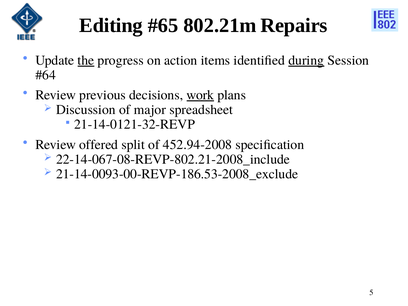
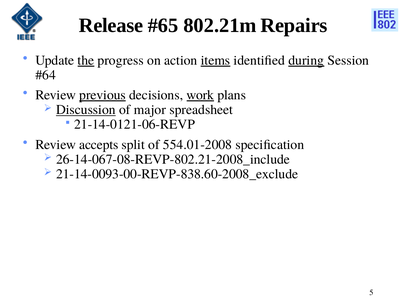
Editing: Editing -> Release (111, 25)
items underline: none -> present (216, 60)
previous underline: none -> present (103, 95)
Discussion underline: none -> present (86, 110)
21-14-0121-32-REVP: 21-14-0121-32-REVP -> 21-14-0121-06-REVP (134, 124)
offered: offered -> accepts (99, 145)
452.94-2008: 452.94-2008 -> 554.01-2008 (198, 145)
22-14-067-08-REVP-802.21-2008_include: 22-14-067-08-REVP-802.21-2008_include -> 26-14-067-08-REVP-802.21-2008_include (173, 159)
21-14-0093-00-REVP-186.53-2008_exclude: 21-14-0093-00-REVP-186.53-2008_exclude -> 21-14-0093-00-REVP-838.60-2008_exclude (177, 174)
